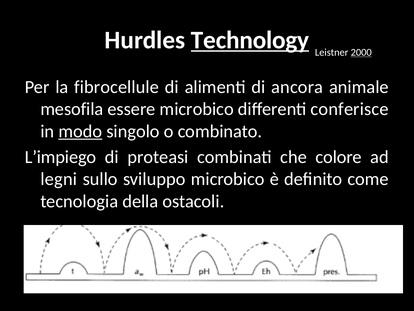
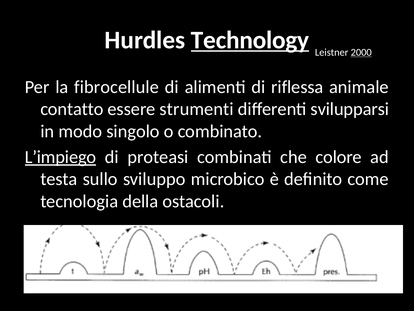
ancora: ancora -> riflessa (297, 87)
mesofila: mesofila -> contatto (72, 109)
essere microbico: microbico -> strumenti (197, 109)
conferisce: conferisce -> svilupparsi (350, 109)
modo underline: present -> none (80, 131)
L’impiego underline: none -> present (61, 157)
legni: legni -> testa (59, 179)
